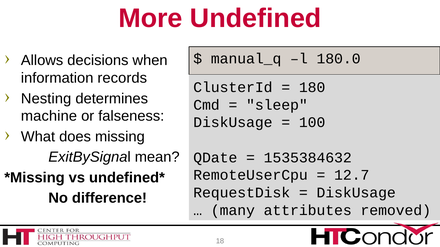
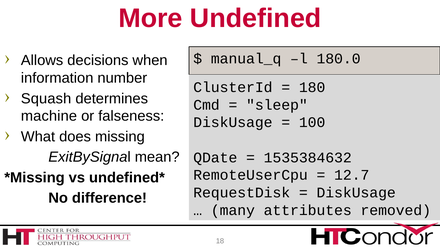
records: records -> number (122, 78)
Nesting: Nesting -> Squash (46, 99)
